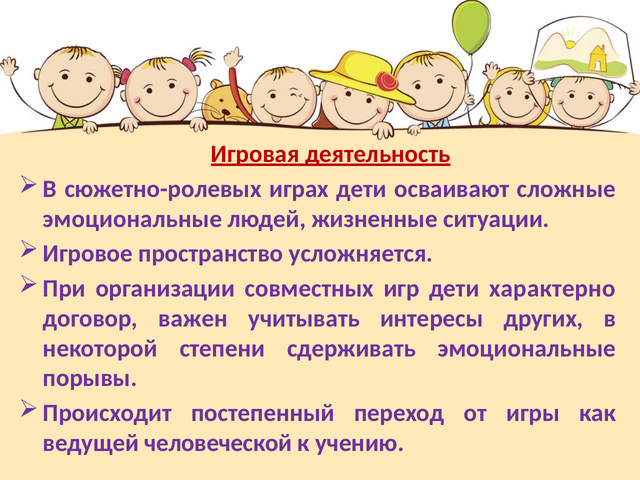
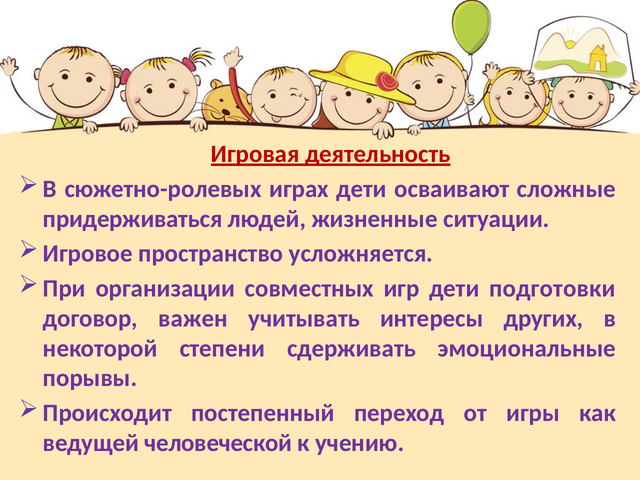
эмоциональные: эмоциональные -> придерживаться (133, 219)
характерно: характерно -> подготовки (552, 289)
